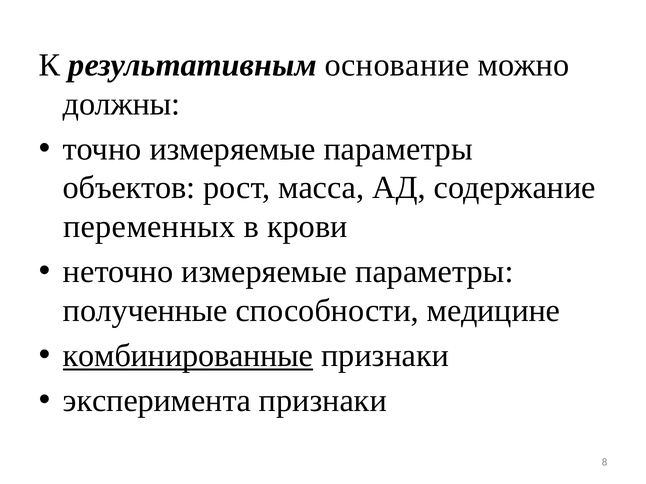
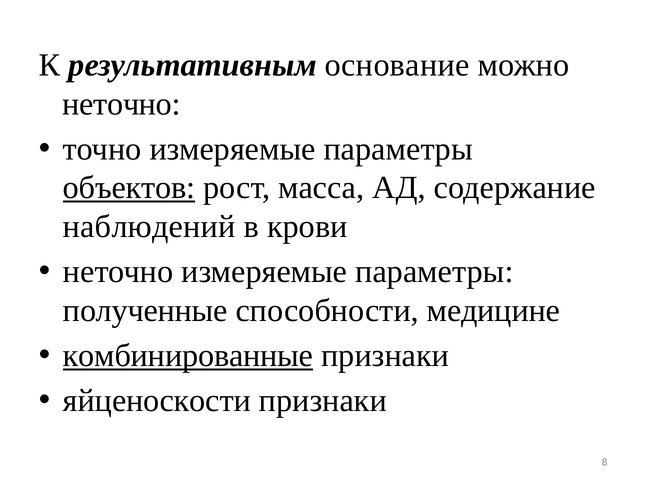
должны: должны -> неточно (122, 104)
объектов underline: none -> present (129, 188)
переменных: переменных -> наблюдений (149, 227)
эксперимента: эксперимента -> яйценоскости (157, 401)
